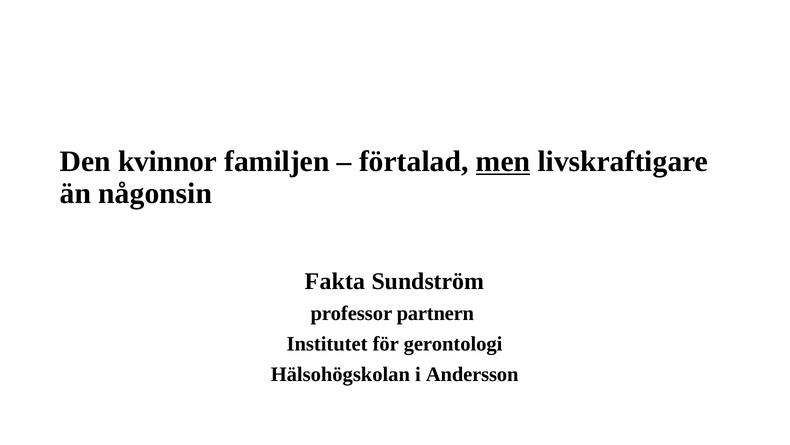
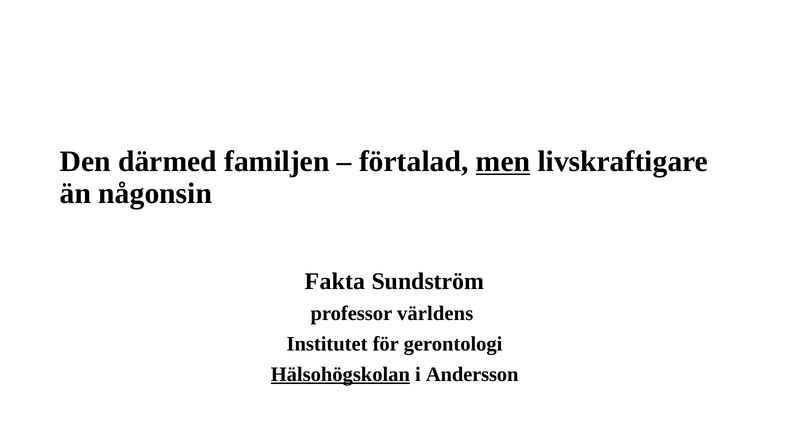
kvinnor: kvinnor -> därmed (168, 161)
partnern: partnern -> världens (435, 313)
Hälsohögskolan underline: none -> present (340, 374)
